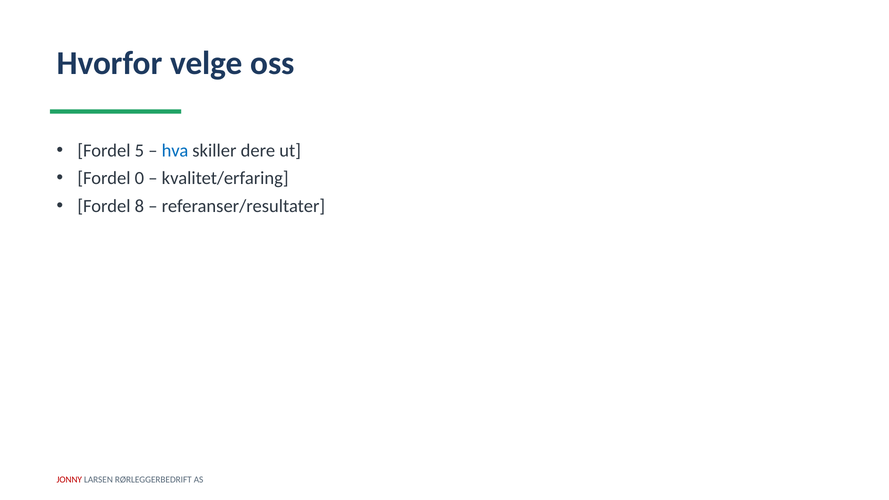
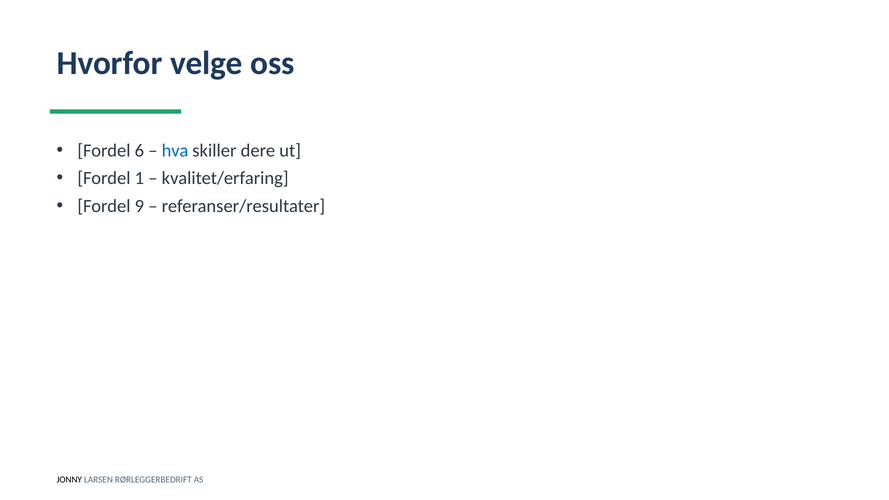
5: 5 -> 6 (139, 151)
0: 0 -> 1 (139, 178)
8: 8 -> 9 (139, 206)
JONNY colour: red -> black (69, 480)
